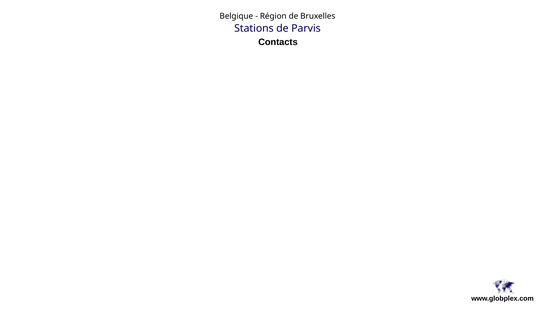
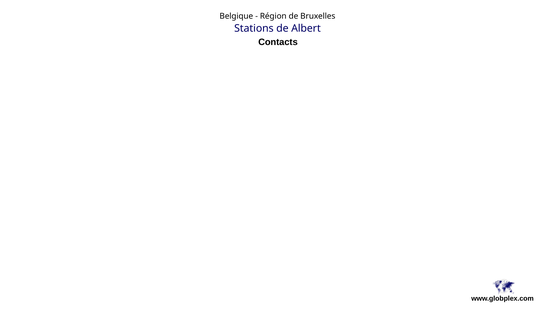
Parvis: Parvis -> Albert (306, 29)
